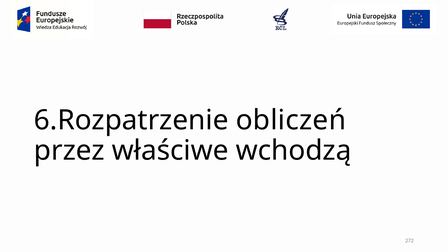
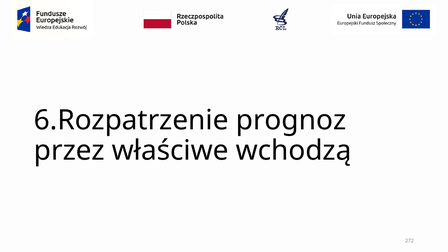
obliczeń: obliczeń -> prognoz (291, 120)
